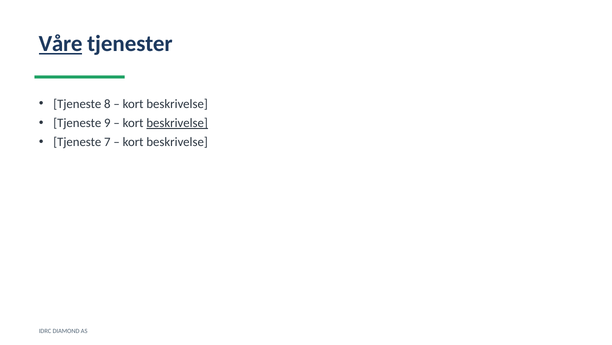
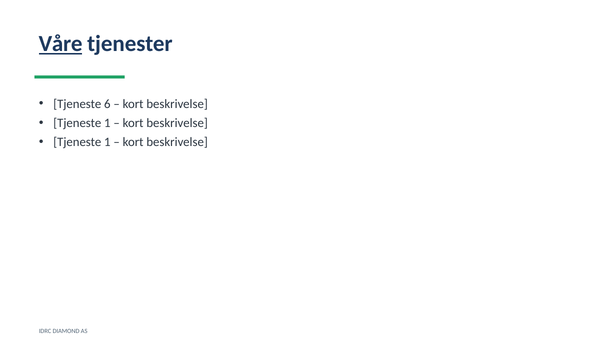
8: 8 -> 6 (107, 104)
9: 9 -> 1 (107, 123)
beskrivelse underline: present -> none (177, 123)
7: 7 -> 1 (107, 142)
